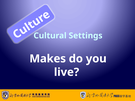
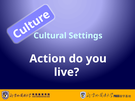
Makes: Makes -> Action (48, 59)
